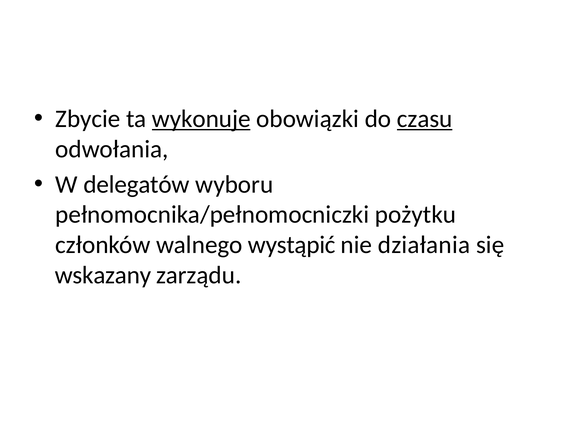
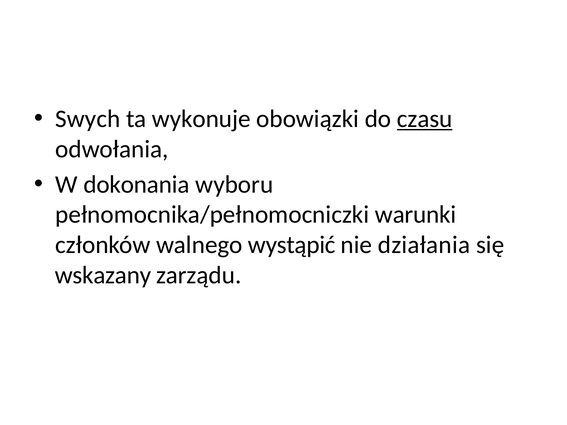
Zbycie: Zbycie -> Swych (88, 119)
wykonuje underline: present -> none (201, 119)
delegatów: delegatów -> dokonania (136, 184)
pożytku: pożytku -> warunki (416, 215)
